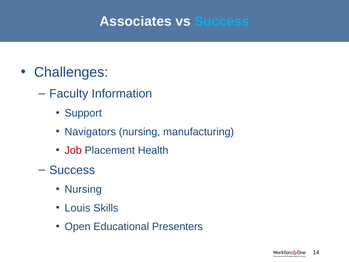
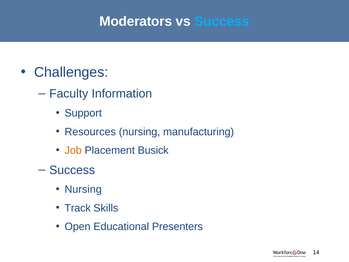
Associates: Associates -> Moderators (136, 21)
Navigators: Navigators -> Resources (90, 132)
Job colour: red -> orange (73, 150)
Health: Health -> Busick (153, 150)
Louis: Louis -> Track (78, 208)
